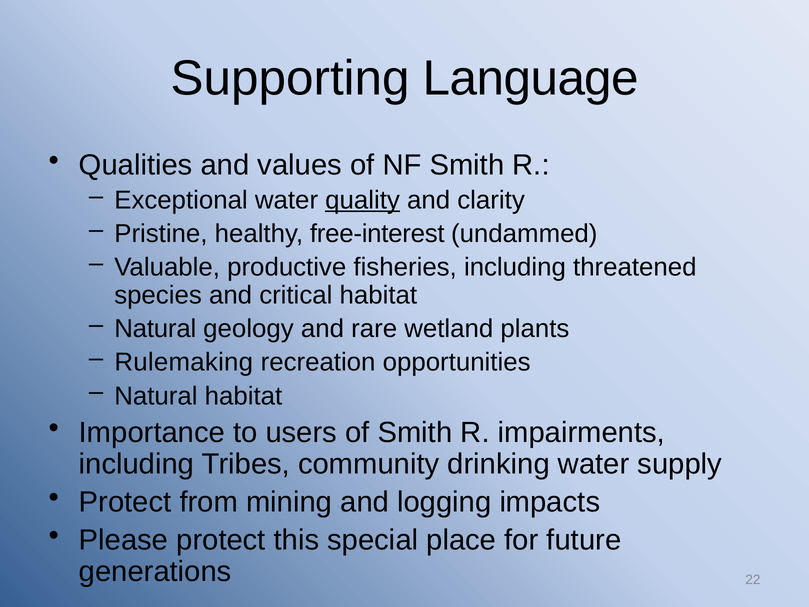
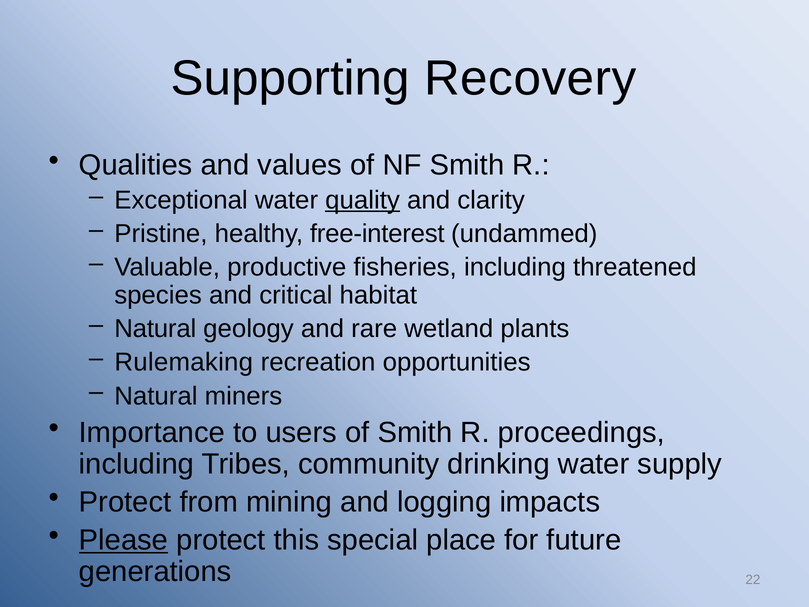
Language: Language -> Recovery (530, 78)
Natural habitat: habitat -> miners (243, 396)
impairments: impairments -> proceedings (581, 433)
Please underline: none -> present (123, 540)
